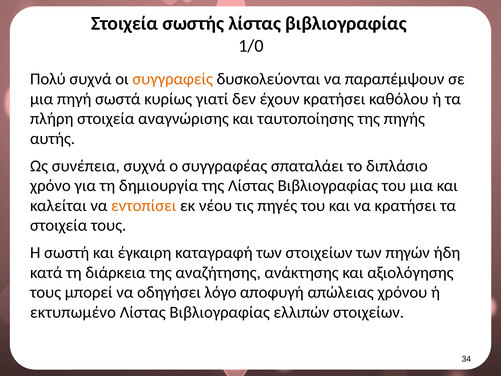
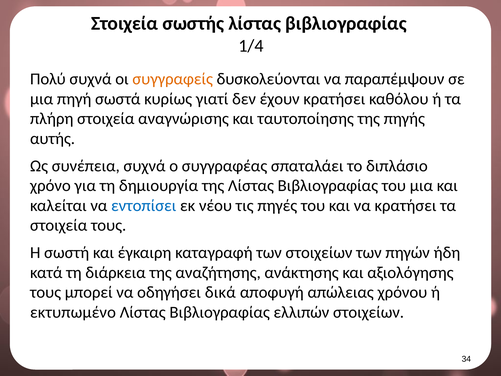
1/0: 1/0 -> 1/4 (251, 46)
εντοπίσει colour: orange -> blue (144, 205)
λόγο: λόγο -> δικά (220, 292)
